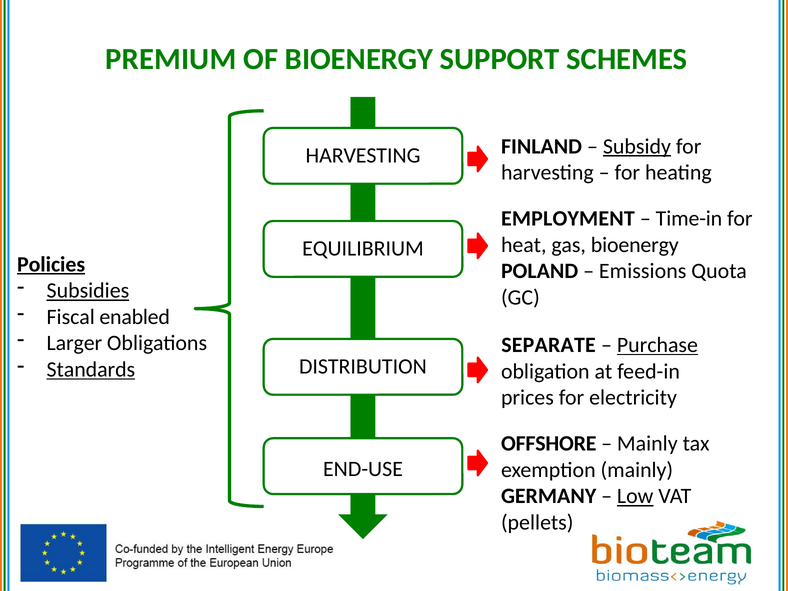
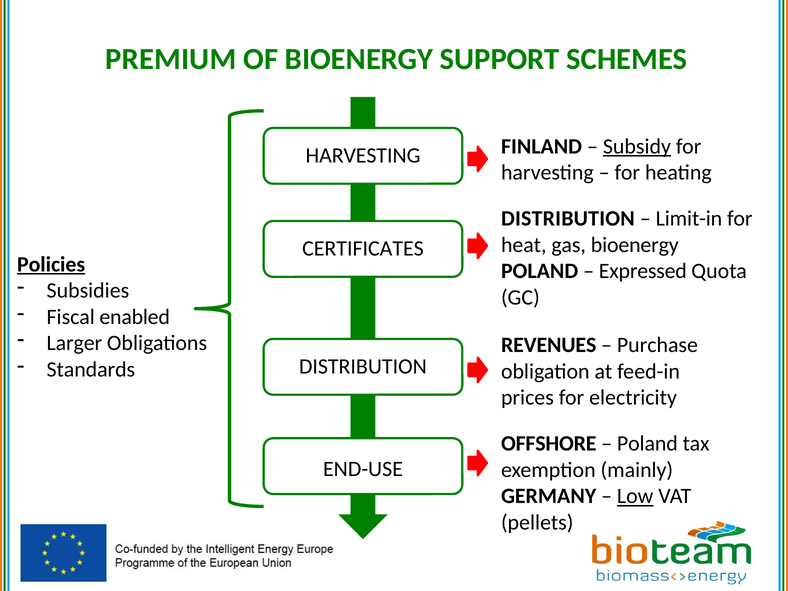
EMPLOYMENT: EMPLOYMENT -> DISTRIBUTION (568, 219)
Time-in: Time-in -> Limit-in (689, 219)
EQUILIBRIUM: EQUILIBRIUM -> CERTIFICATES (363, 249)
Emissions: Emissions -> Expressed (643, 271)
Subsidies underline: present -> none (88, 291)
SEPARATE: SEPARATE -> REVENUES (549, 345)
Purchase underline: present -> none (657, 345)
Standards underline: present -> none (91, 370)
Mainly: Mainly -> Poland (647, 444)
